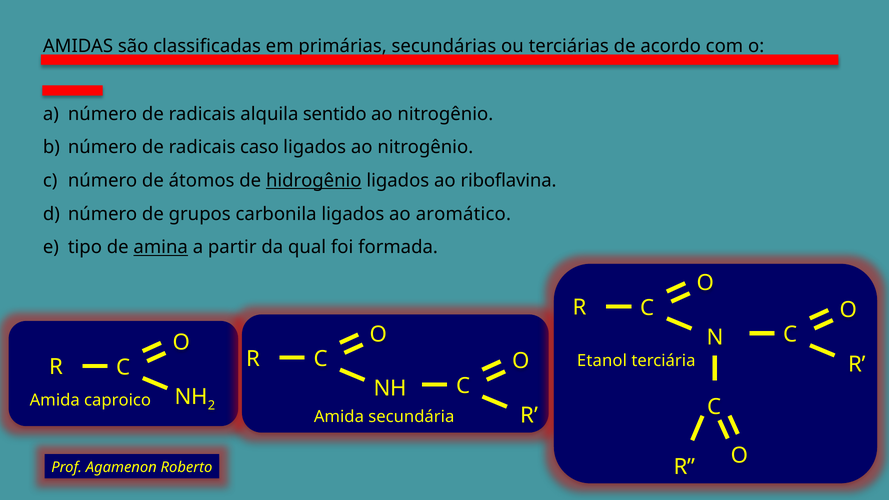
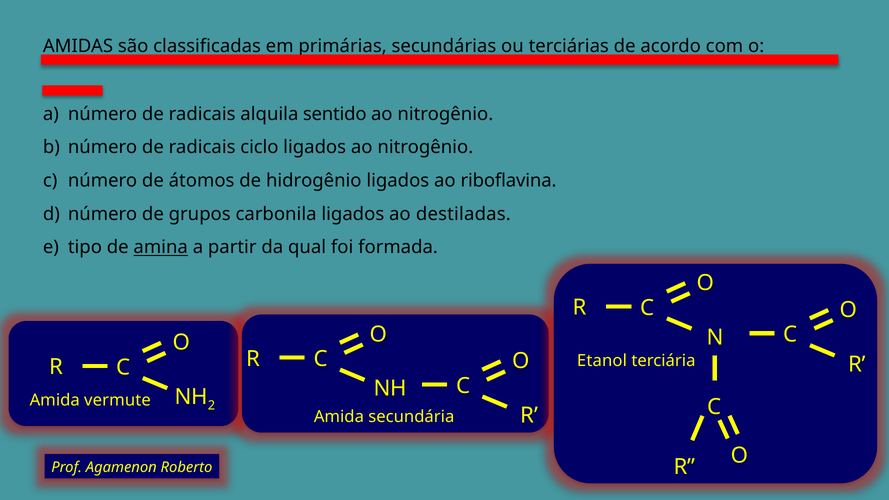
caso: caso -> ciclo (259, 147)
hidrogênio underline: present -> none (314, 181)
aromático: aromático -> destiladas (463, 214)
caproico: caproico -> vermute (117, 400)
